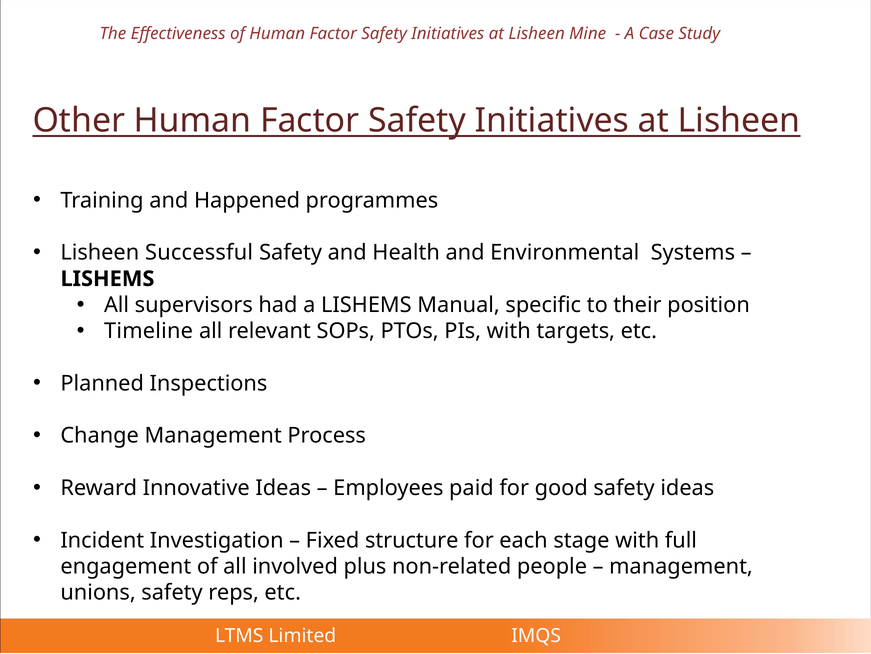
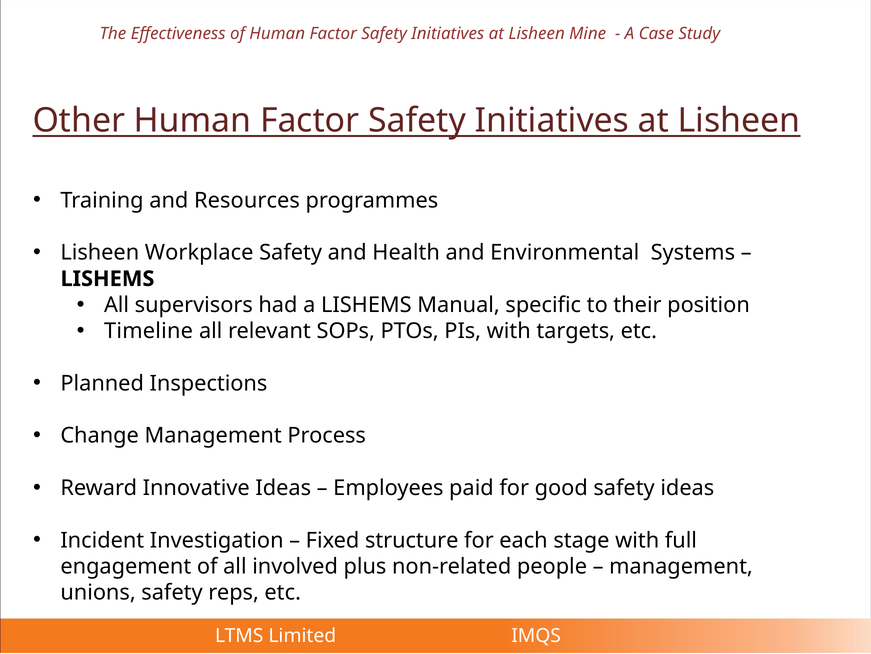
Happened: Happened -> Resources (247, 200)
Successful: Successful -> Workplace (199, 252)
